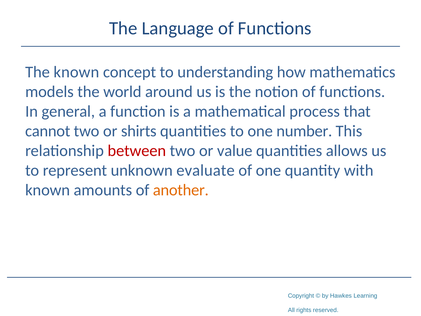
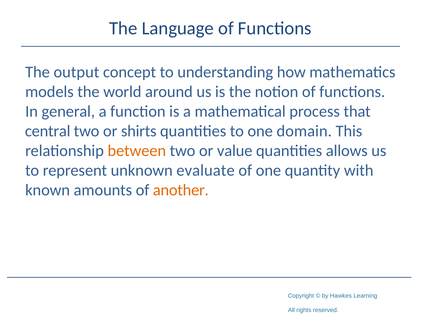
The known: known -> output (76, 72)
cannot: cannot -> central (48, 131)
number: number -> domain (304, 131)
between colour: red -> orange (137, 151)
